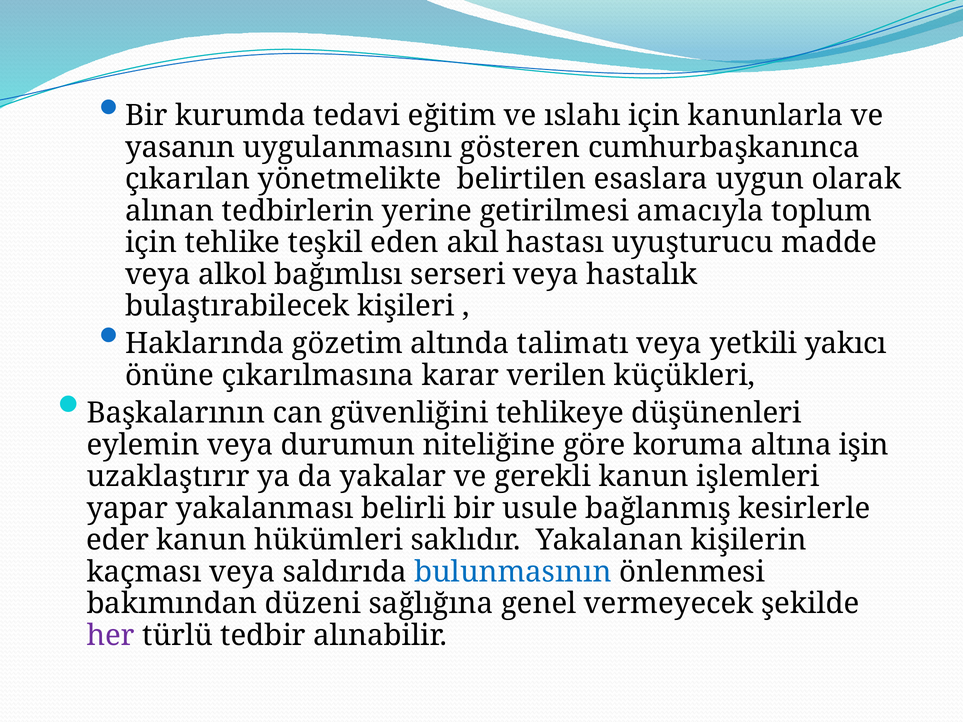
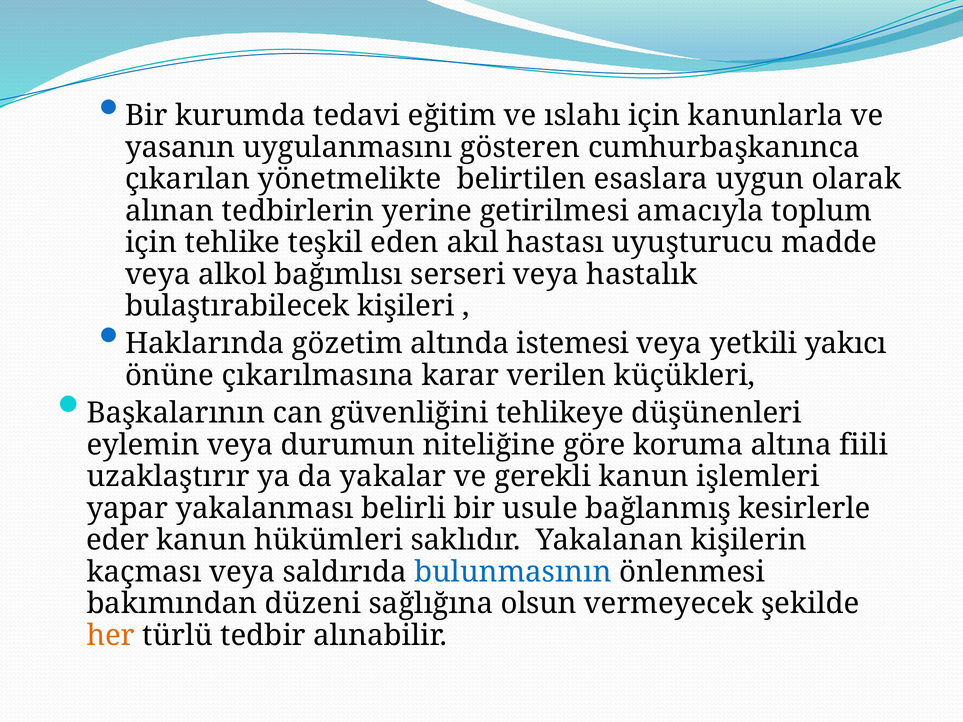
talimatı: talimatı -> istemesi (573, 344)
işin: işin -> fiili (864, 445)
genel: genel -> olsun (539, 604)
her colour: purple -> orange (111, 636)
